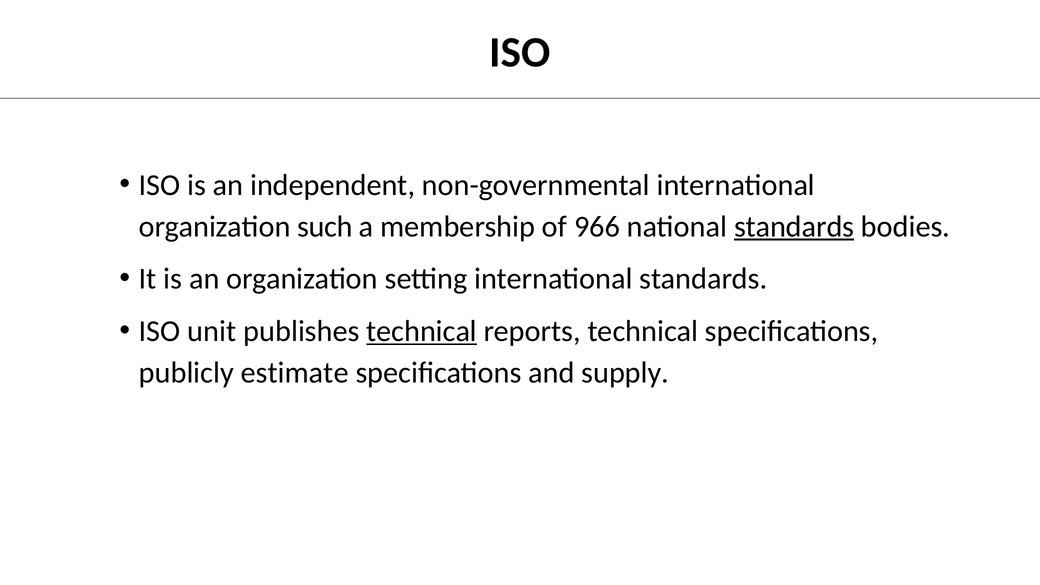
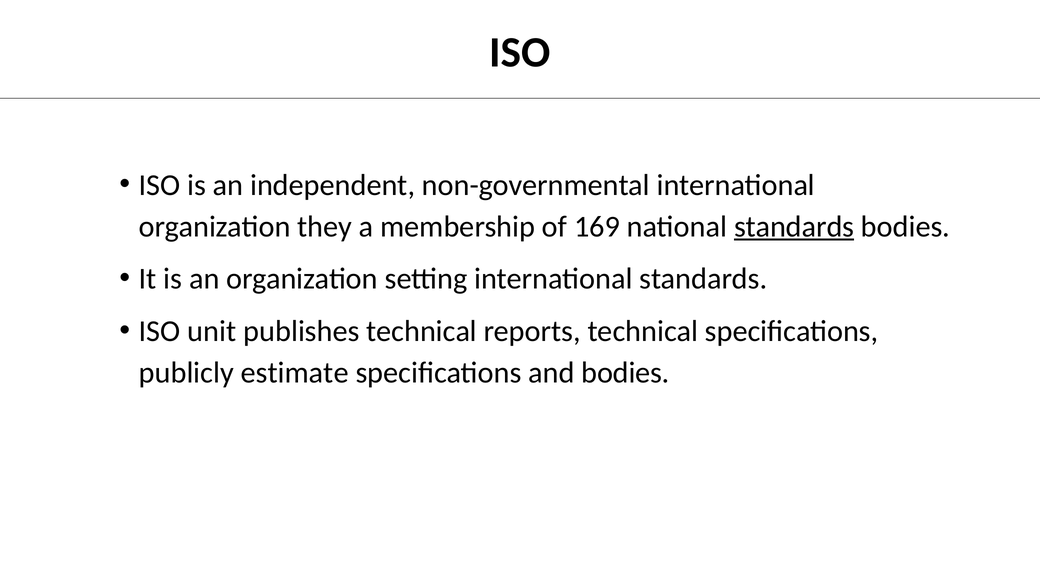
such: such -> they (325, 227)
966: 966 -> 169 (597, 227)
technical underline: present -> none (422, 331)
and supply: supply -> bodies (625, 373)
